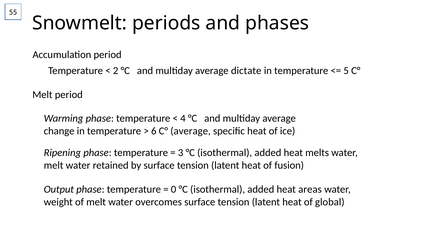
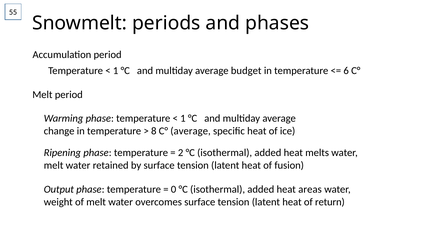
2: 2 -> 1 (116, 71)
dictate: dictate -> budget (246, 71)
5: 5 -> 6 (346, 71)
4: 4 -> 1 (183, 118)
6: 6 -> 8 (154, 131)
3: 3 -> 2 (181, 152)
global: global -> return (330, 202)
